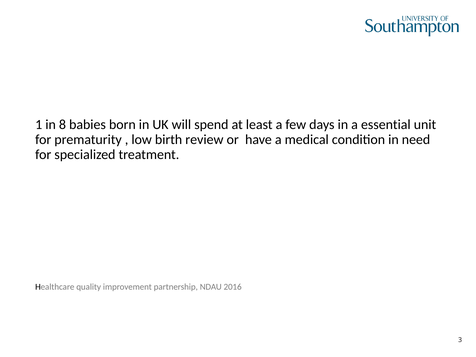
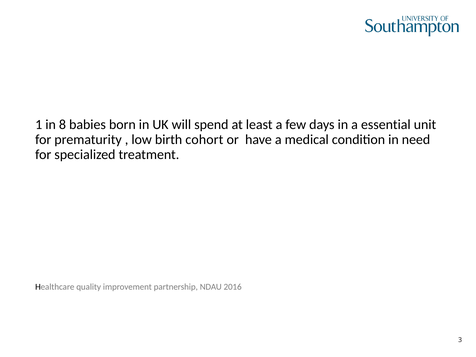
review: review -> cohort (204, 140)
